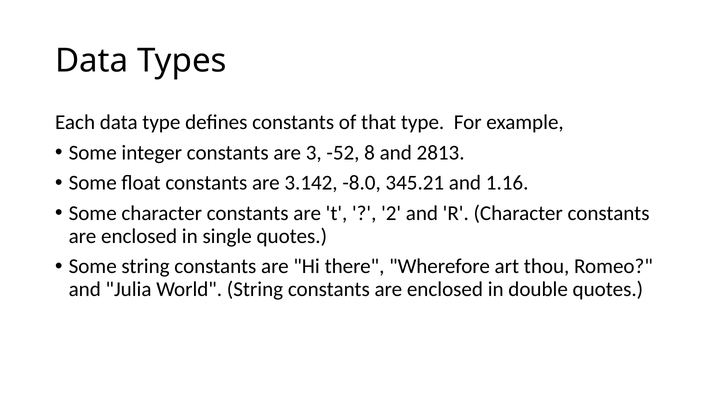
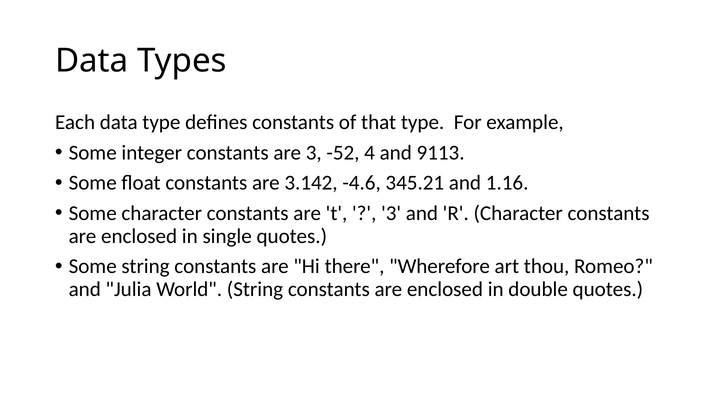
8: 8 -> 4 (370, 153)
2813: 2813 -> 9113 (441, 153)
-8.0: -8.0 -> -4.6 (362, 183)
2: 2 -> 3 (391, 213)
